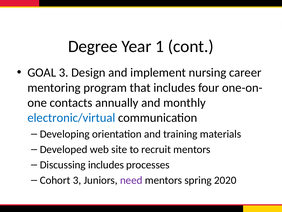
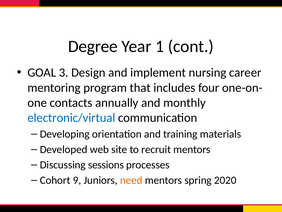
Discussing includes: includes -> sessions (106, 164)
Cohort 3: 3 -> 9 (77, 180)
need colour: purple -> orange (131, 180)
